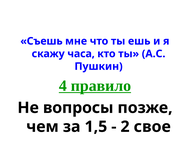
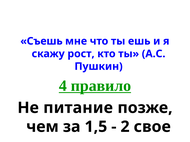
часа: часа -> рост (81, 54)
вопросы: вопросы -> питание (78, 108)
